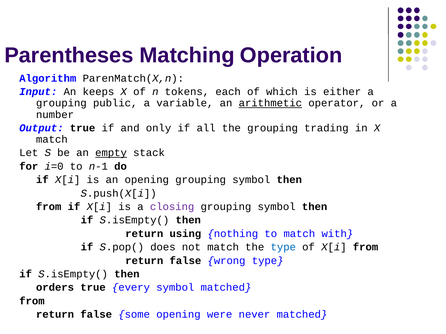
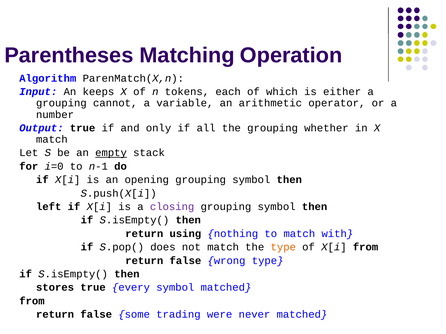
public: public -> cannot (115, 103)
arithmetic underline: present -> none (270, 103)
trading: trading -> whether (326, 128)
from: from -> left (49, 207)
type colour: blue -> orange (283, 247)
orders: orders -> stores (55, 288)
some opening: opening -> trading (178, 315)
